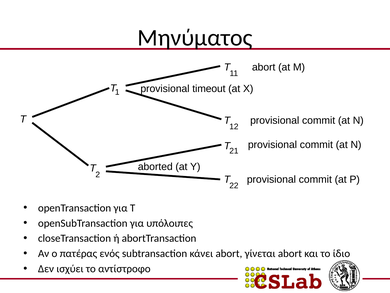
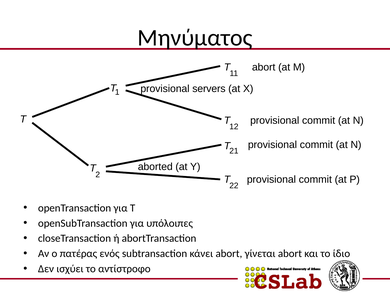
timeout: timeout -> servers (209, 89)
